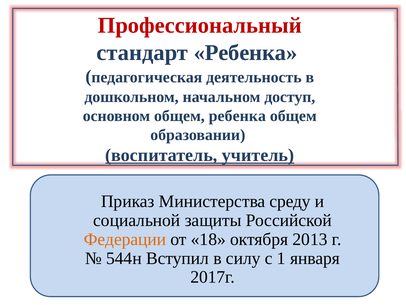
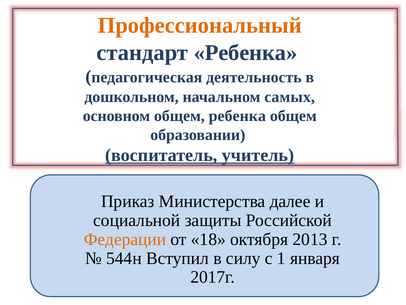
Профессиональный colour: red -> orange (200, 25)
доступ: доступ -> самых (290, 97)
среду: среду -> далее (290, 201)
